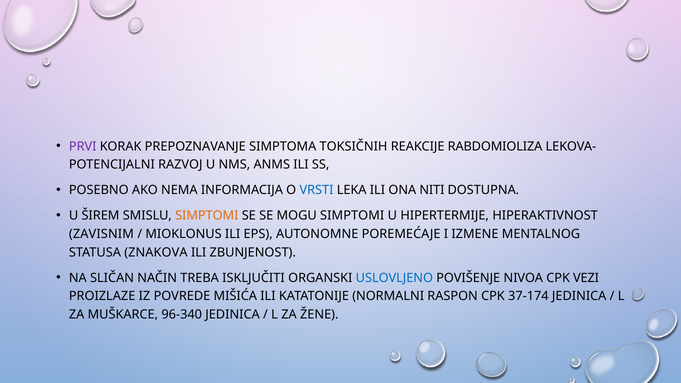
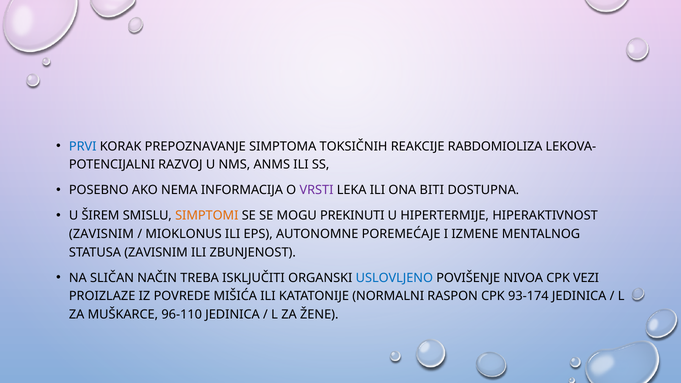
PRVI colour: purple -> blue (83, 146)
VRSTI colour: blue -> purple (317, 190)
NITI: NITI -> BITI (432, 190)
MOGU SIMPTOMI: SIMPTOMI -> PREKINUTI (352, 216)
STATUSA ZNAKOVA: ZNAKOVA -> ZAVISNIM (156, 252)
37-174: 37-174 -> 93-174 (528, 296)
96-340: 96-340 -> 96-110 (182, 315)
